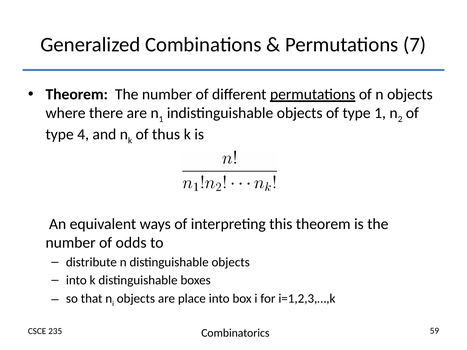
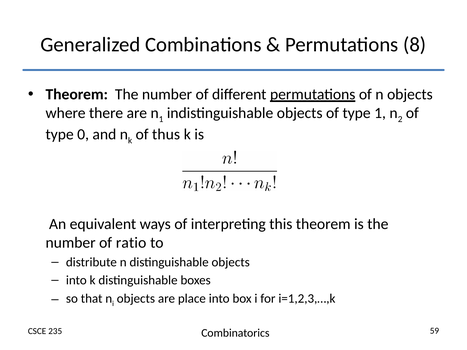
7: 7 -> 8 (415, 45)
4: 4 -> 0 (83, 134)
odds: odds -> ratio (131, 243)
